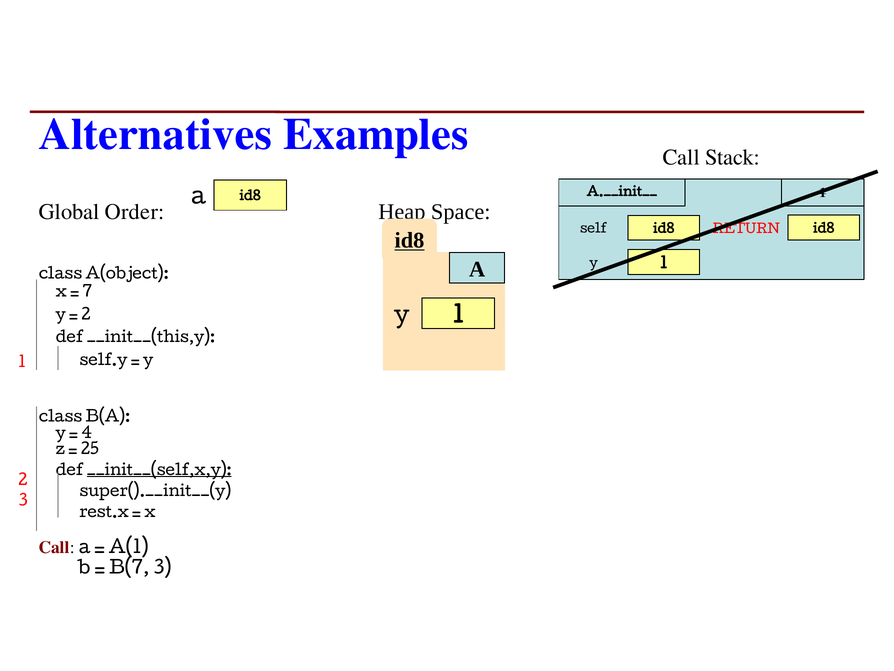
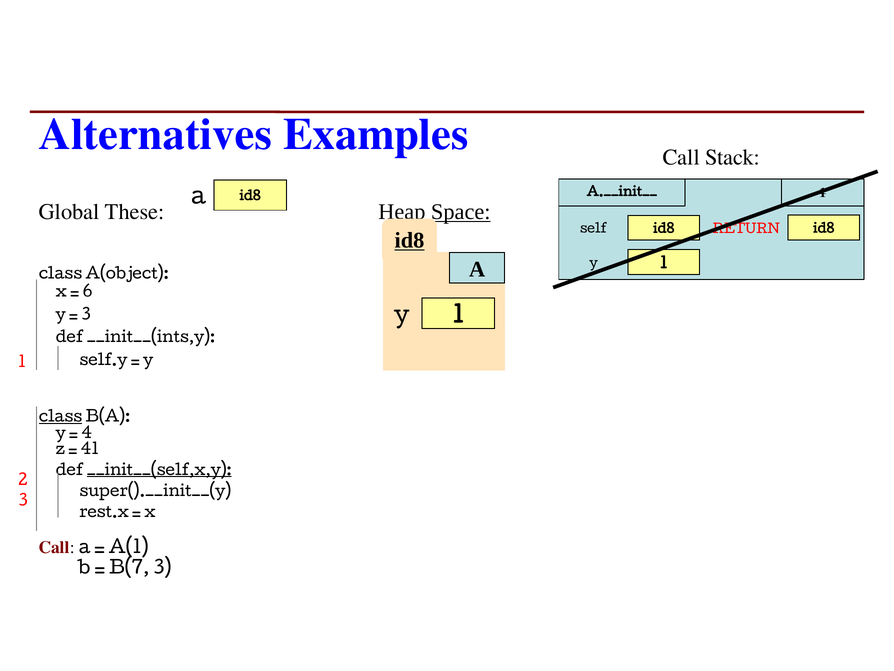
Space underline: none -> present (461, 212)
Order: Order -> These (135, 212)
7: 7 -> 6 (87, 292)
2: 2 -> 3 (86, 314)
__init__(this,y: __init__(this,y -> __init__(ints,y (151, 337)
class underline: none -> present (61, 417)
25: 25 -> 41 (90, 449)
